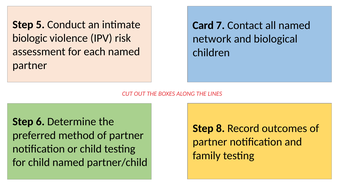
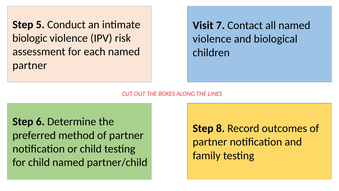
Card: Card -> Visit (203, 25)
network: network -> violence (212, 39)
